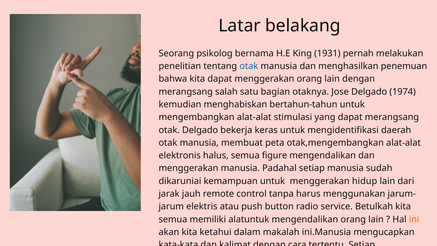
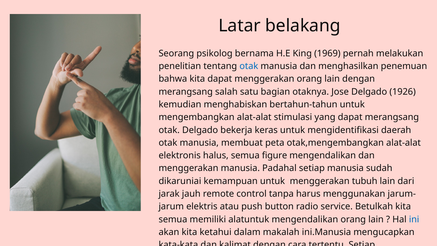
1931: 1931 -> 1969 (327, 53)
1974: 1974 -> 1926 (403, 92)
hidup: hidup -> tubuh (365, 181)
ini colour: orange -> blue (414, 219)
